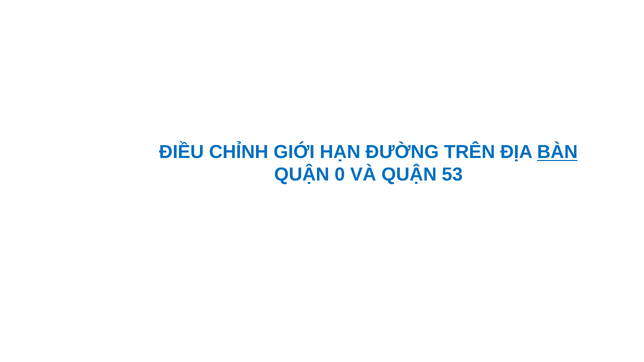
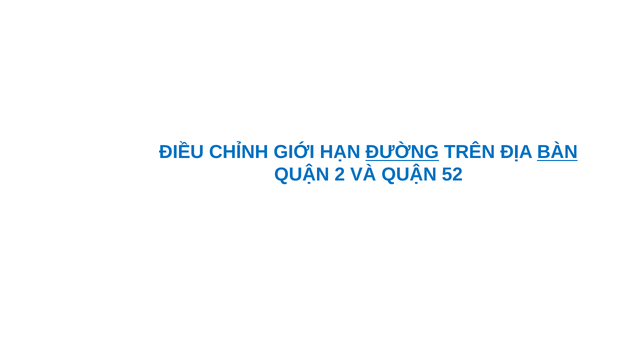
ĐƯỜNG underline: none -> present (402, 152)
0: 0 -> 2 (340, 175)
53: 53 -> 52 (452, 175)
